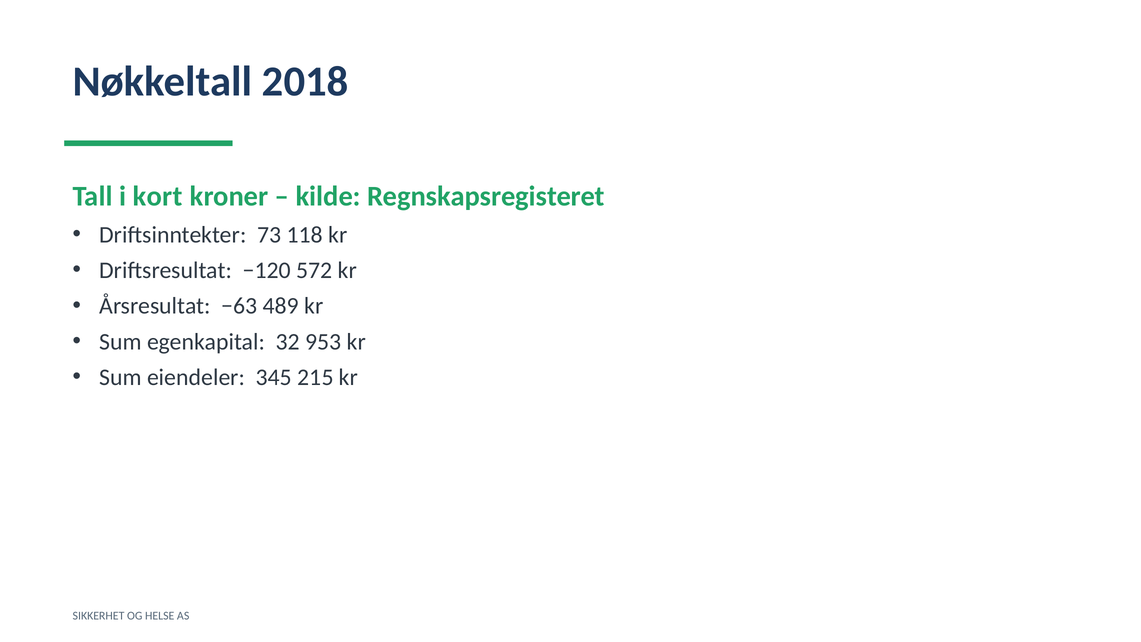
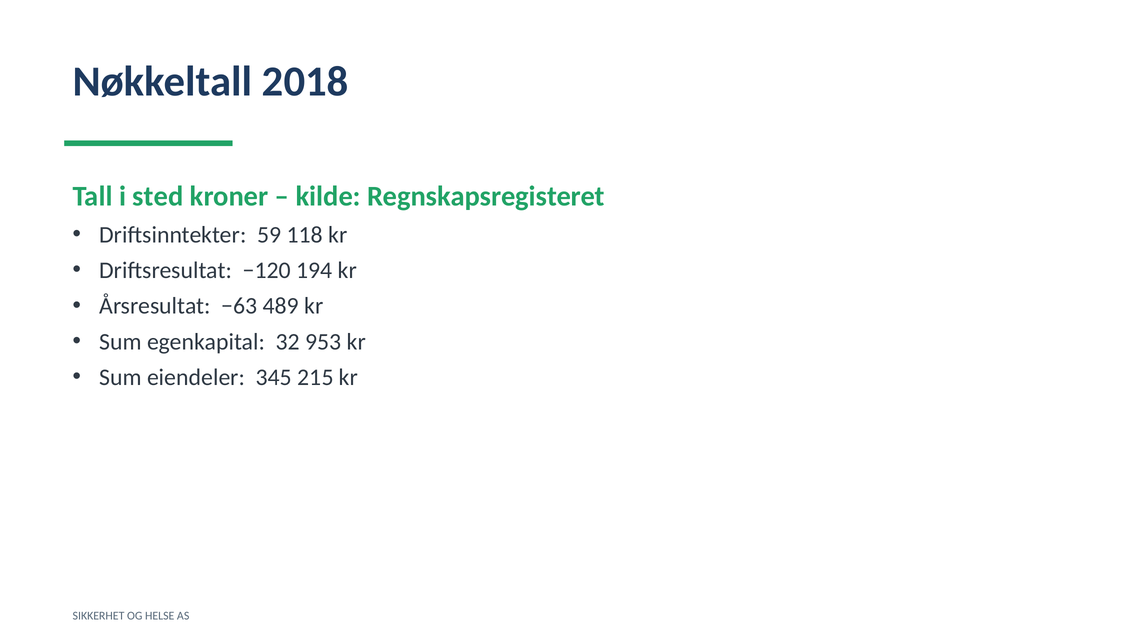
kort: kort -> sted (158, 196)
73: 73 -> 59 (269, 235)
572: 572 -> 194 (314, 270)
